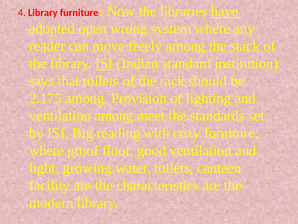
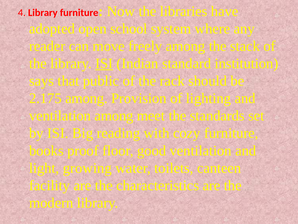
have underline: present -> none (225, 11)
wrong: wrong -> school (129, 29)
that toilets: toilets -> public (101, 81)
where: where -> books (46, 150)
